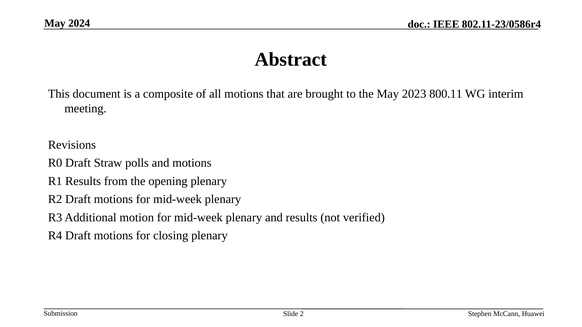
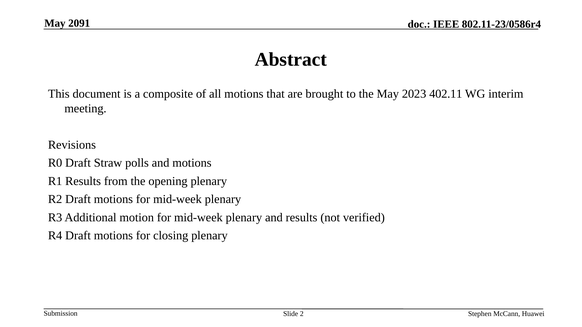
2024: 2024 -> 2091 (79, 23)
800.11: 800.11 -> 402.11 (446, 94)
